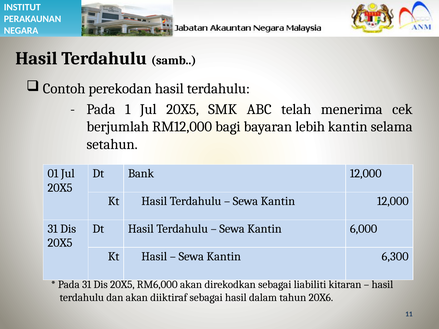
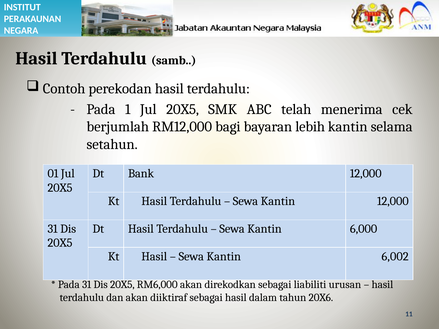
6,300: 6,300 -> 6,002 (395, 257)
kitaran: kitaran -> urusan (345, 285)
